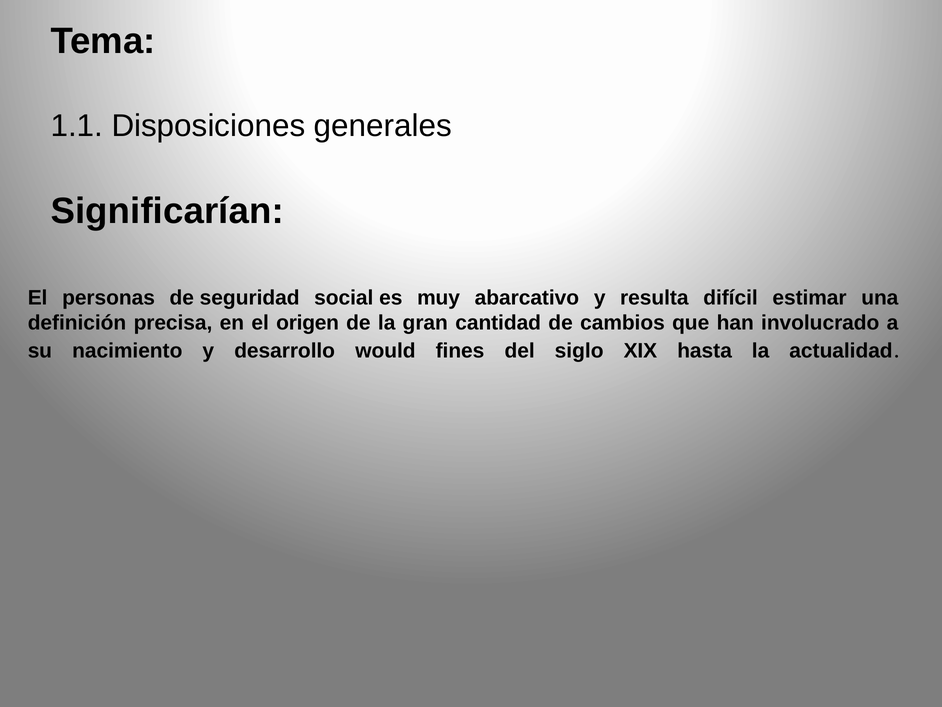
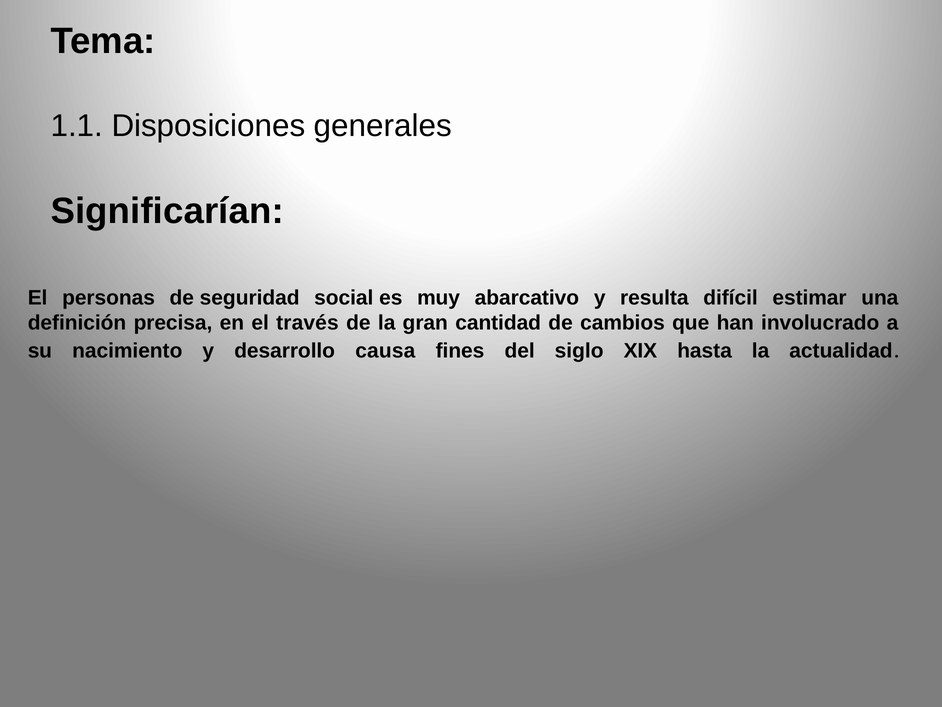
origen: origen -> través (307, 323)
would: would -> causa (385, 351)
